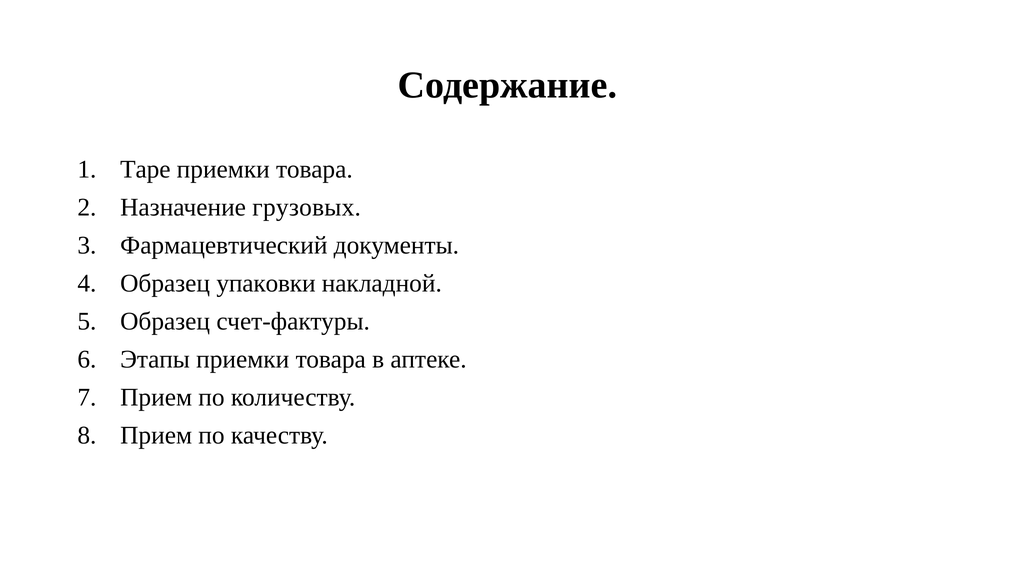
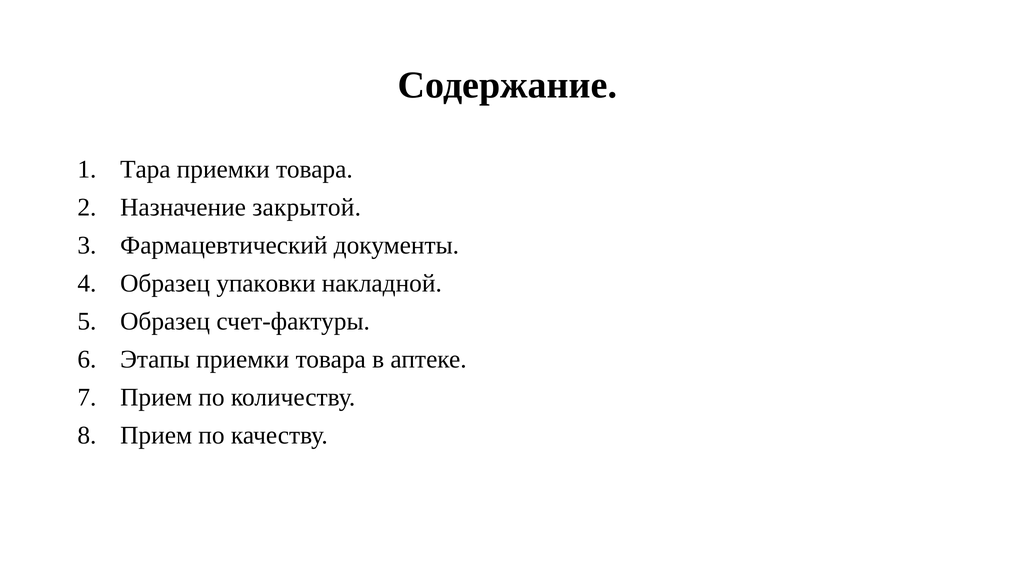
Таре: Таре -> Тара (145, 169)
грузовых: грузовых -> закрытой (307, 207)
